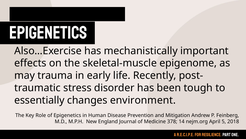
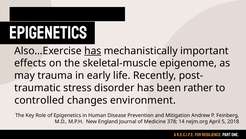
has underline: none -> present (93, 51)
tough: tough -> rather (198, 87)
essentially: essentially -> controlled (39, 100)
